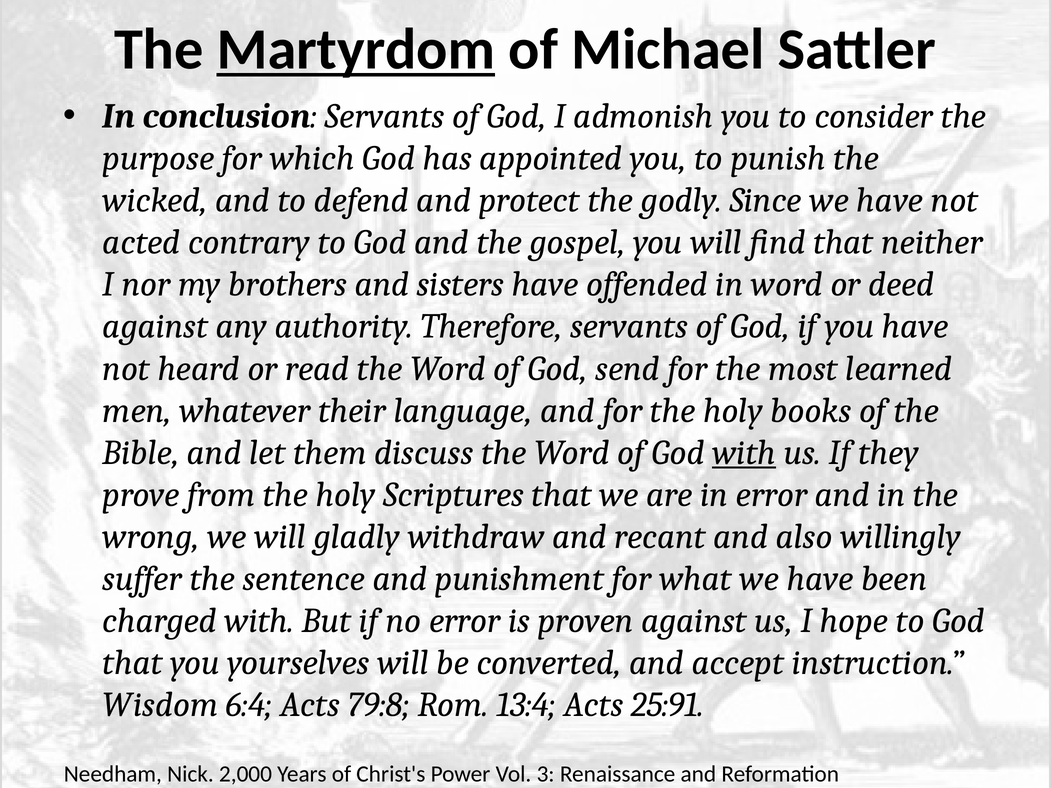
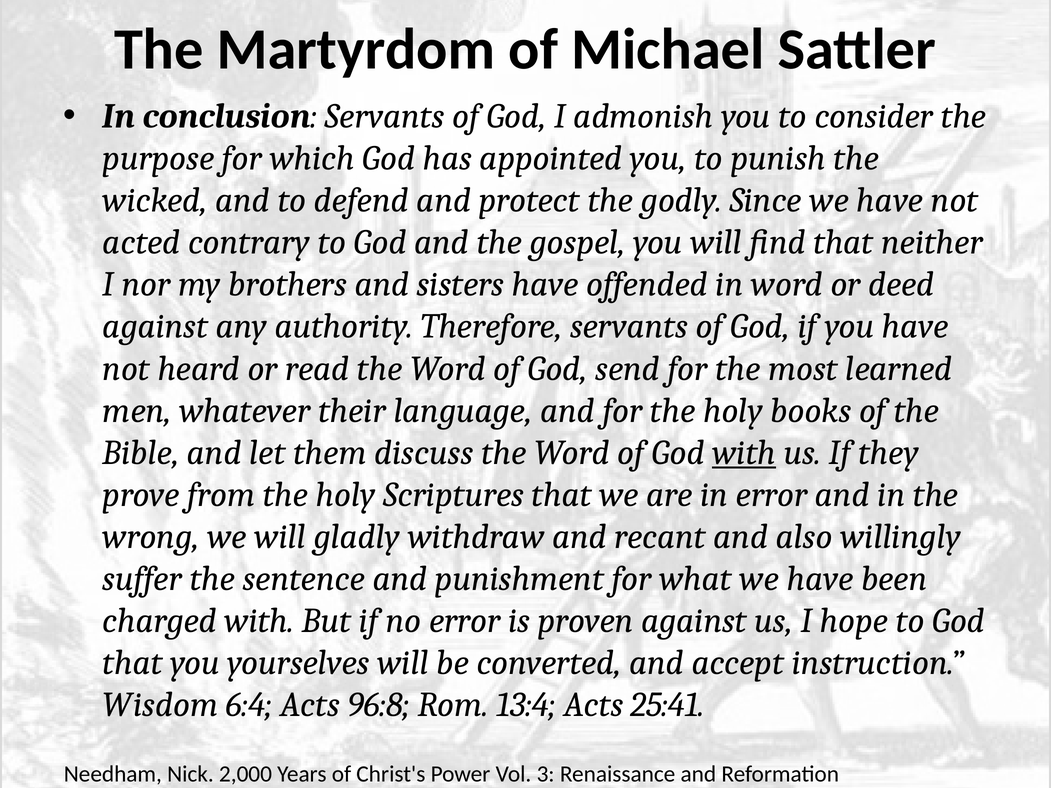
Martyrdom underline: present -> none (356, 50)
79:8: 79:8 -> 96:8 (379, 705)
25:91: 25:91 -> 25:41 (667, 705)
